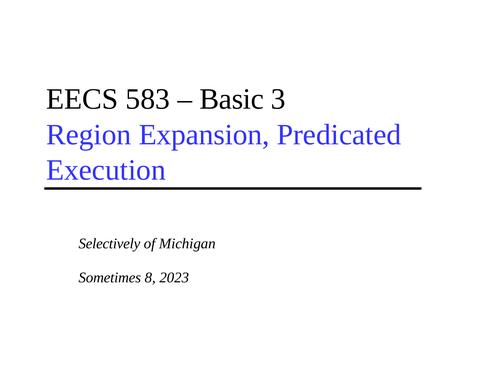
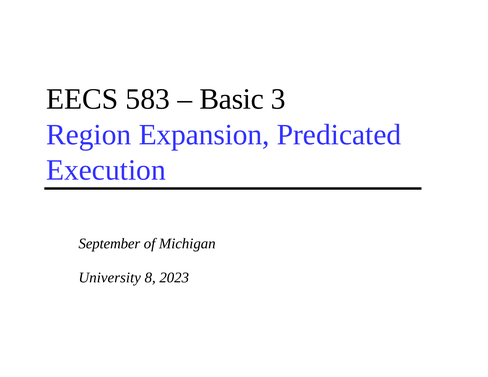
Selectively: Selectively -> September (109, 244)
Sometimes: Sometimes -> University (110, 278)
